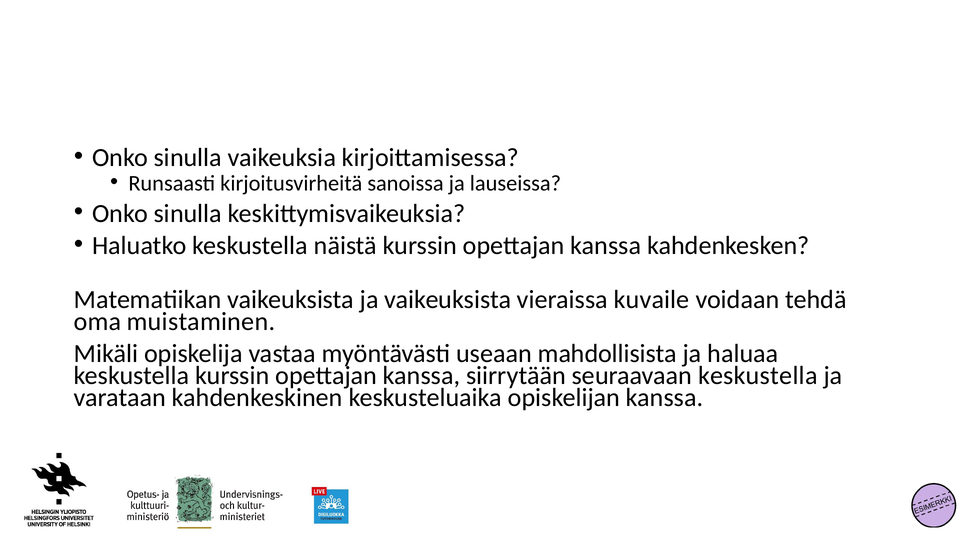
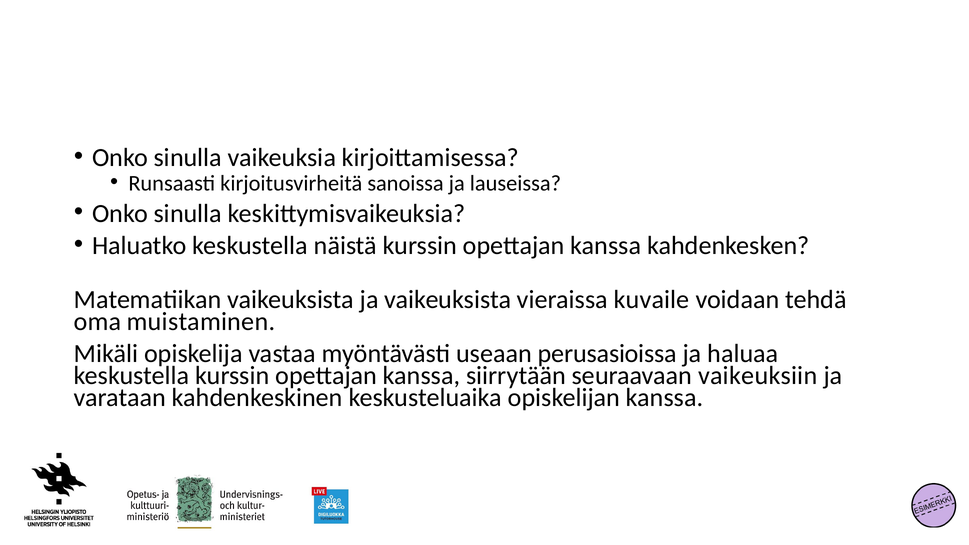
mahdollisista: mahdollisista -> perusasioissa (607, 354)
seuraavaan keskustella: keskustella -> vaikeuksiin (758, 376)
